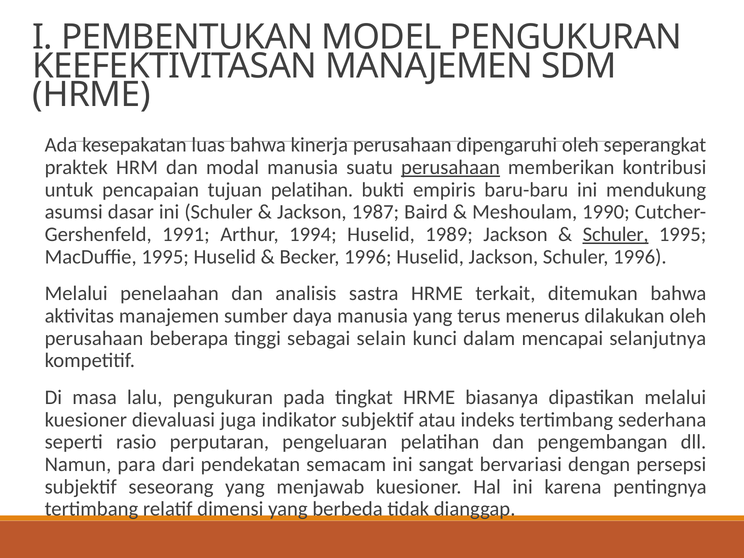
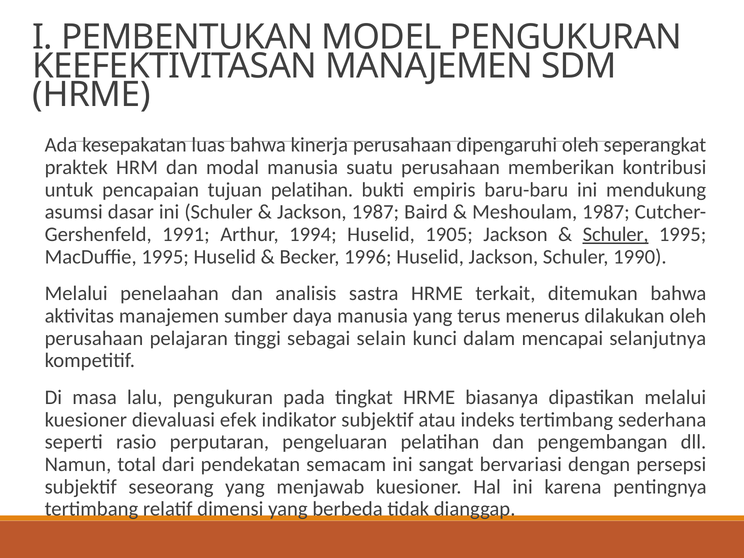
perusahaan underline: present -> none (450, 167)
Meshoulam 1990: 1990 -> 1987 (606, 212)
1989: 1989 -> 1905 (449, 234)
Schuler 1996: 1996 -> 1990 (640, 257)
beberapa: beberapa -> pelajaran (189, 338)
juga: juga -> efek (238, 420)
para: para -> total (137, 464)
